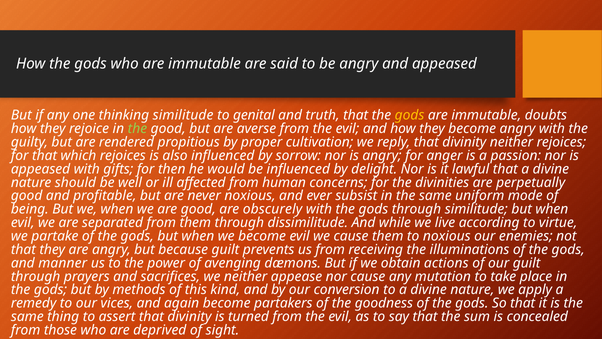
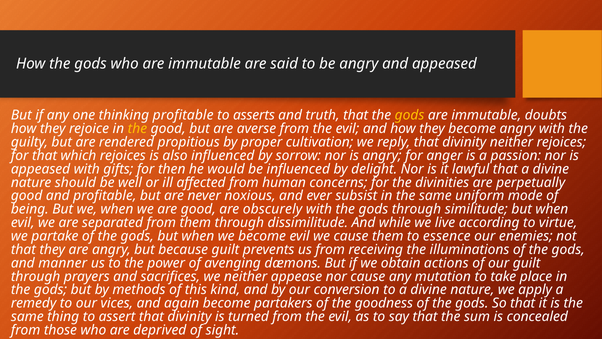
thinking similitude: similitude -> profitable (183, 115)
genital: genital -> asserts (254, 115)
the colour: light green -> yellow (137, 129)
to noxious: noxious -> essence (447, 236)
